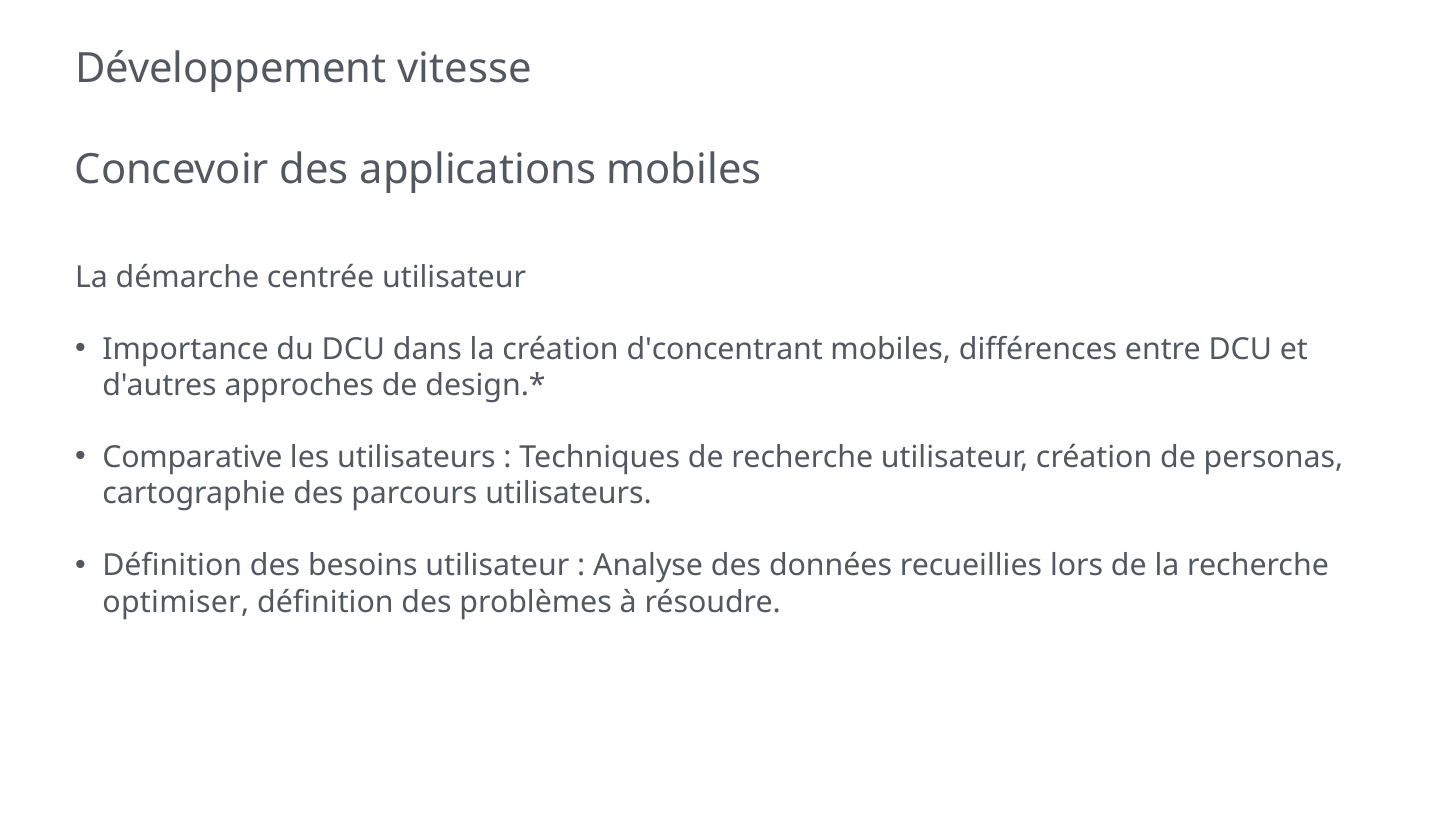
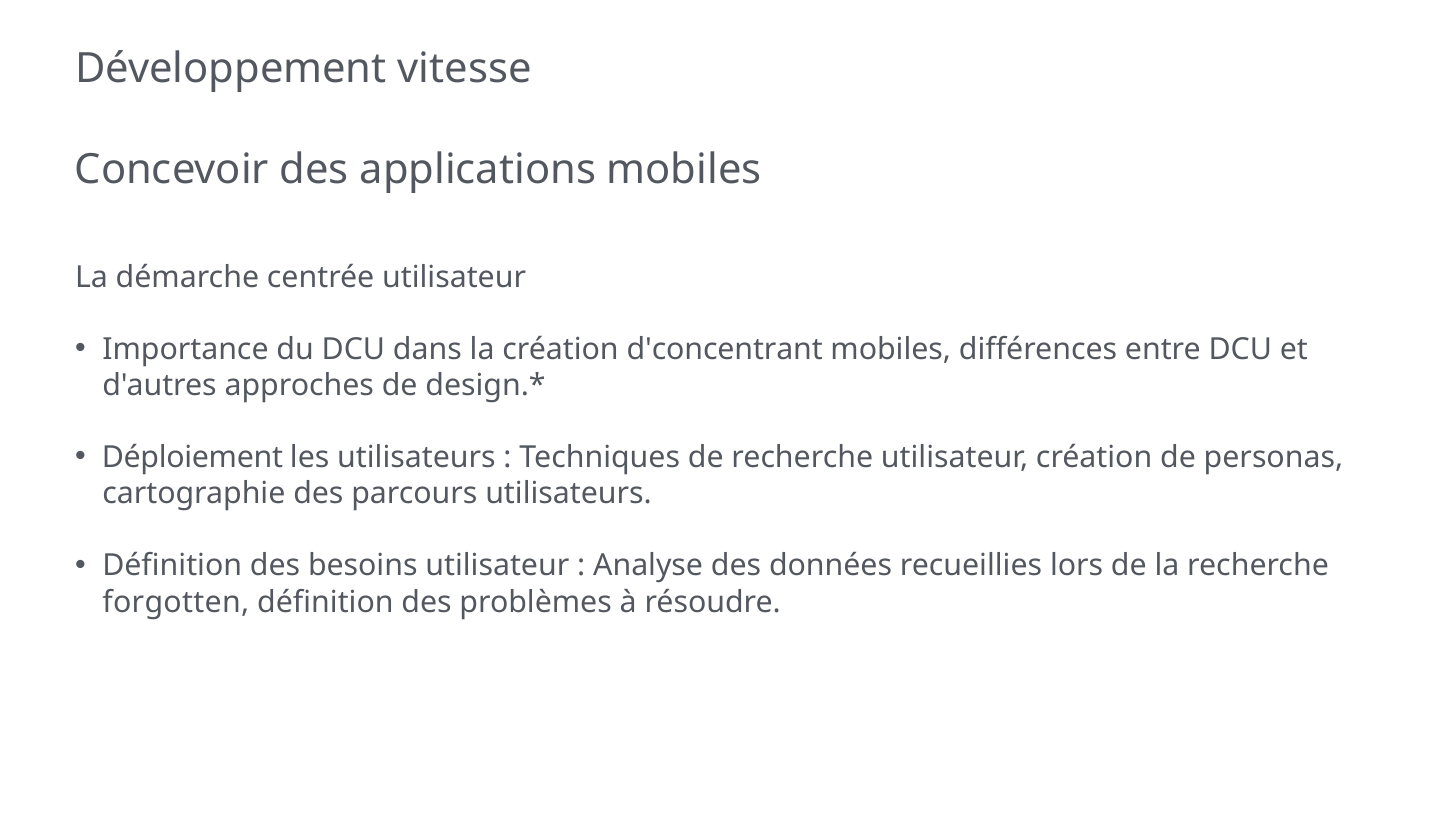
Comparative: Comparative -> Déploiement (192, 457)
optimiser: optimiser -> forgotten (176, 602)
